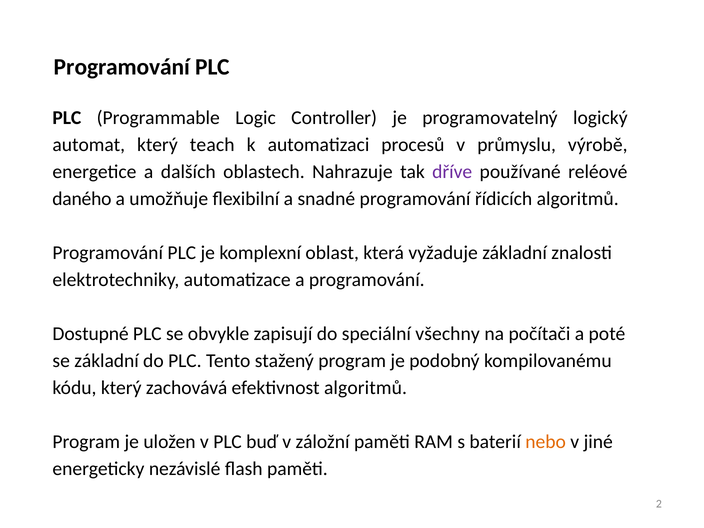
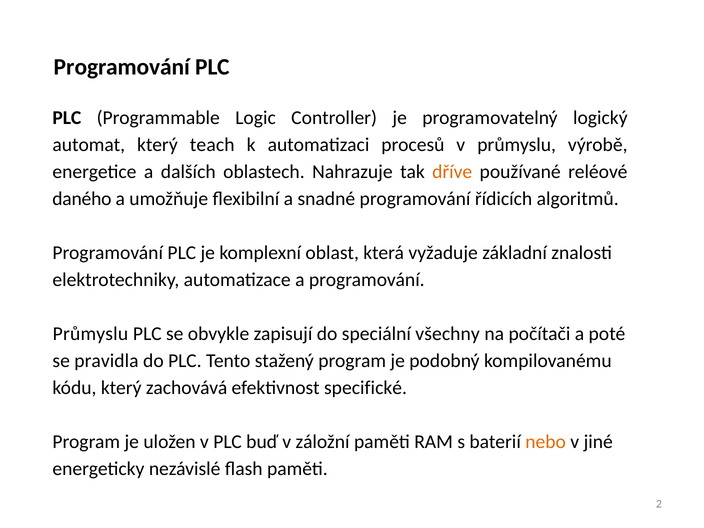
dříve colour: purple -> orange (452, 172)
Dostupné: Dostupné -> Průmyslu (90, 334)
se základní: základní -> pravidla (106, 361)
efektivnost algoritmů: algoritmů -> specifické (366, 388)
